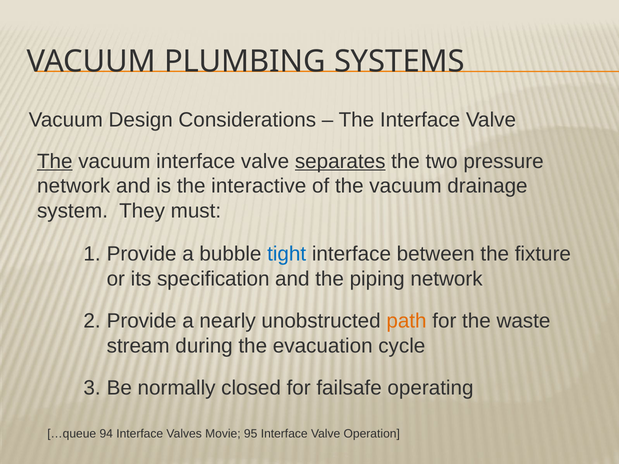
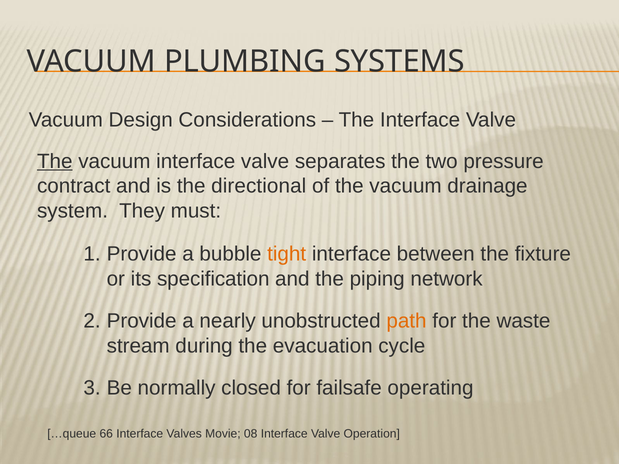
separates underline: present -> none (340, 161)
network: network -> contract (74, 186)
interactive: interactive -> directional (259, 186)
tight colour: blue -> orange (287, 254)
94: 94 -> 66 (106, 434)
95: 95 -> 08 (251, 434)
